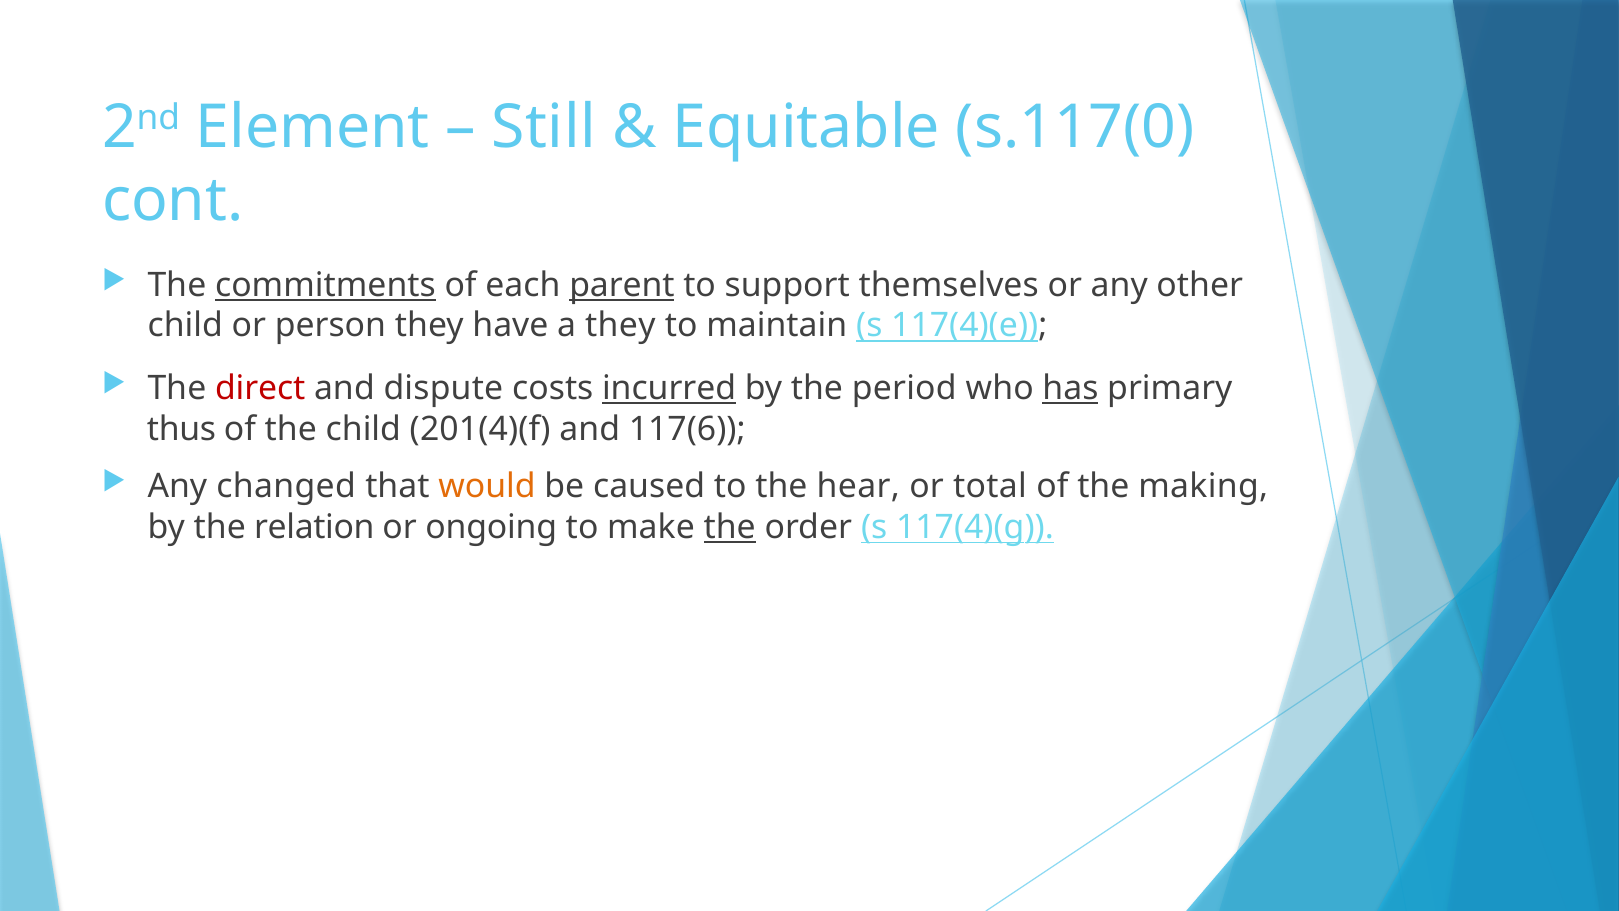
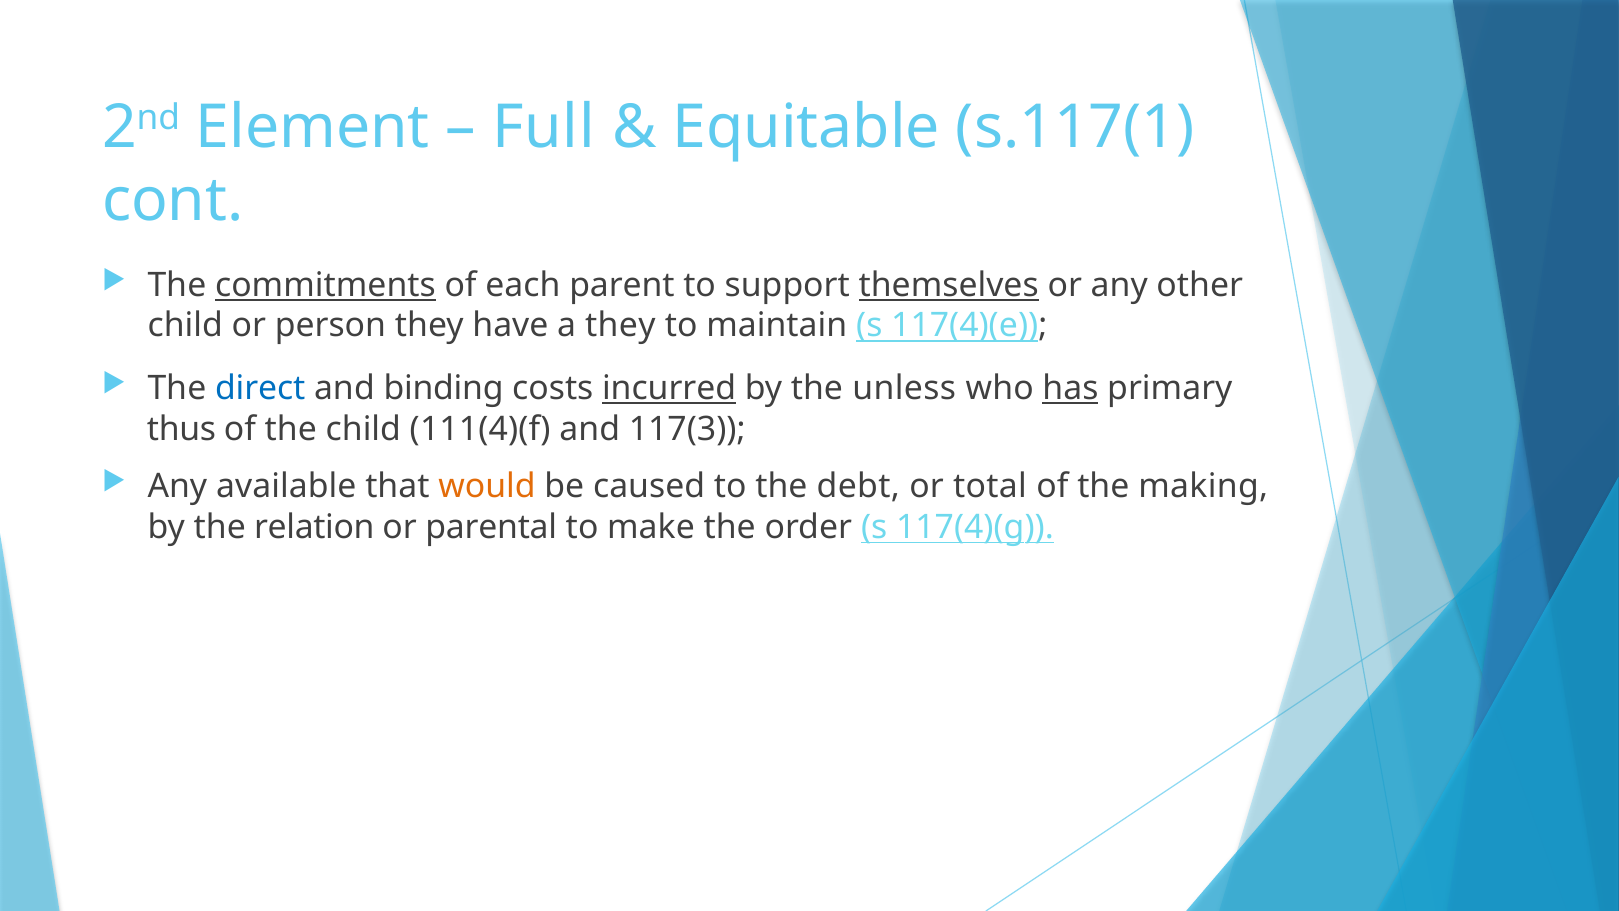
Still: Still -> Full (544, 128)
s.117(0: s.117(0 -> s.117(1 (1075, 128)
parent underline: present -> none (622, 285)
themselves underline: none -> present (949, 285)
direct colour: red -> blue (260, 389)
dispute: dispute -> binding (444, 389)
period: period -> unless (904, 389)
201(4)(f: 201(4)(f -> 111(4)(f (480, 429)
117(6: 117(6 -> 117(3 (687, 429)
changed: changed -> available (286, 486)
hear: hear -> debt (858, 486)
ongoing: ongoing -> parental (491, 527)
the underline: present -> none (730, 527)
